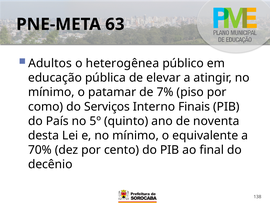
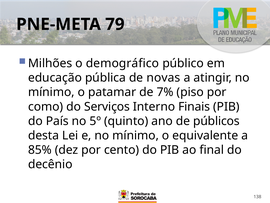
63: 63 -> 79 (115, 24)
Adultos: Adultos -> Milhões (50, 63)
heterogênea: heterogênea -> demográfico (122, 63)
elevar: elevar -> novas (163, 78)
noventa: noventa -> públicos (216, 121)
70%: 70% -> 85% (40, 150)
